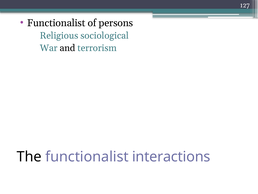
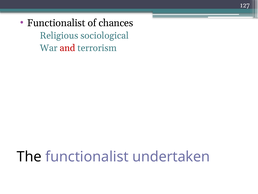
persons: persons -> chances (116, 23)
and colour: black -> red (68, 48)
interactions: interactions -> undertaken (171, 156)
